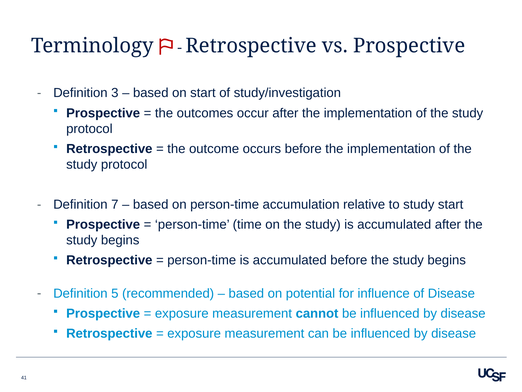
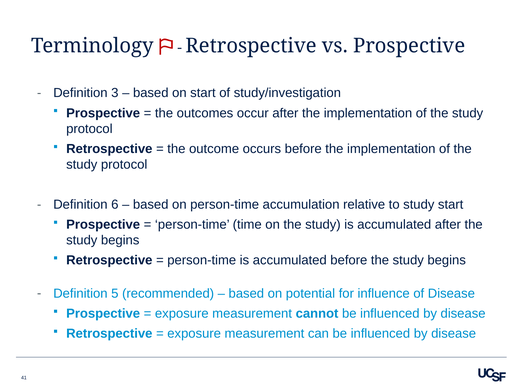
7: 7 -> 6 (115, 204)
